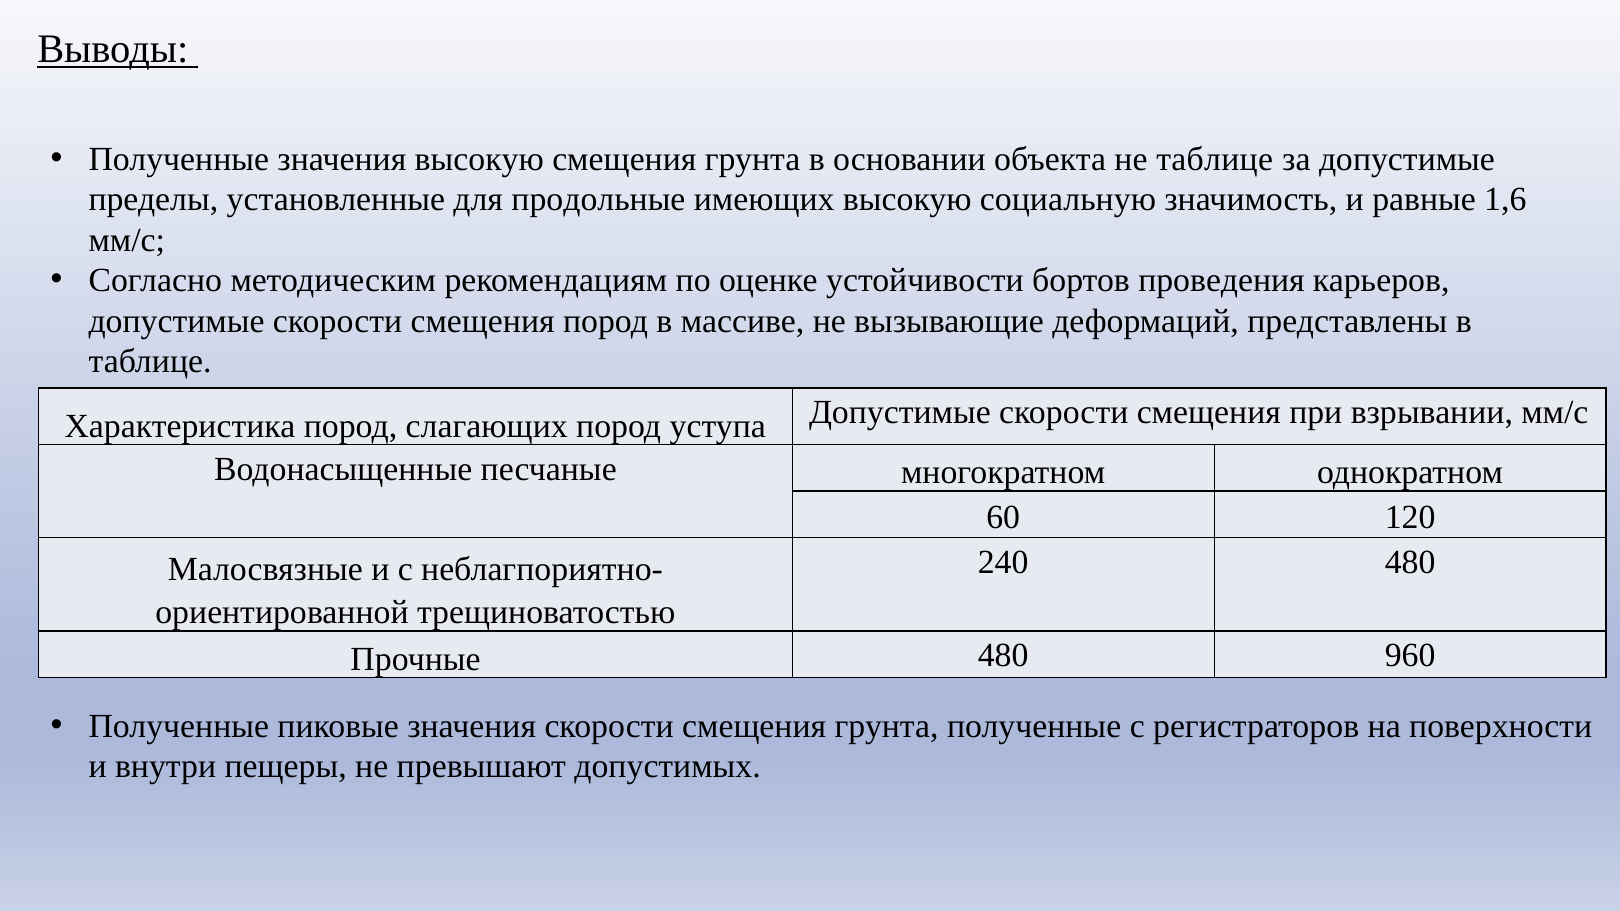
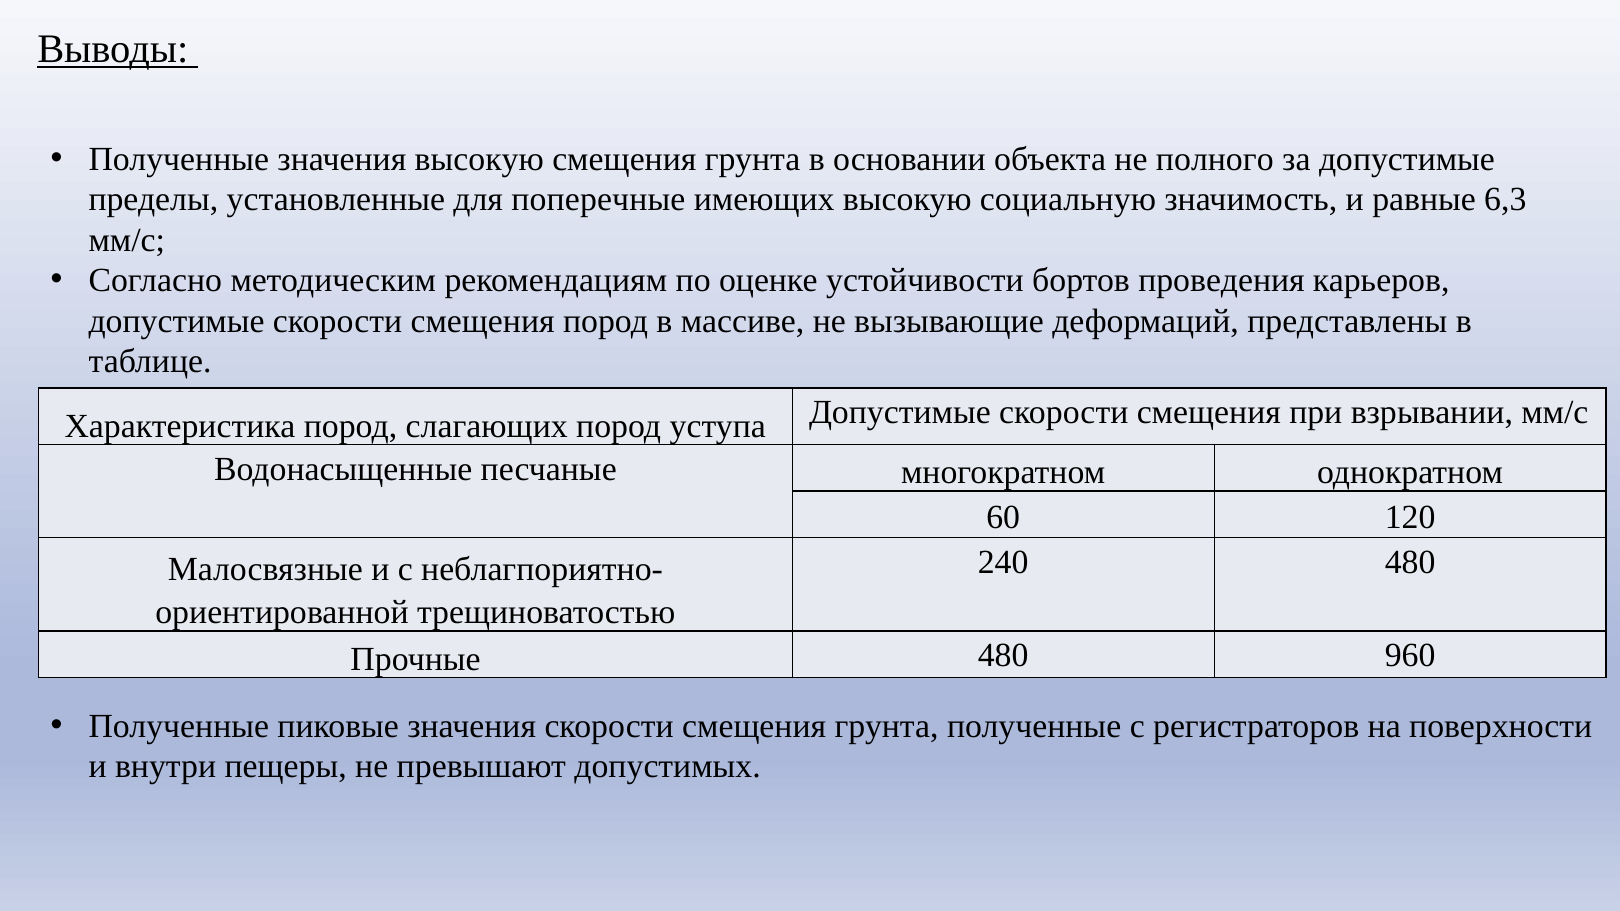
не таблице: таблице -> полного (1215, 159)
продольные: продольные -> поперечные (598, 199)
1,6: 1,6 -> 6,3 (1505, 199)
